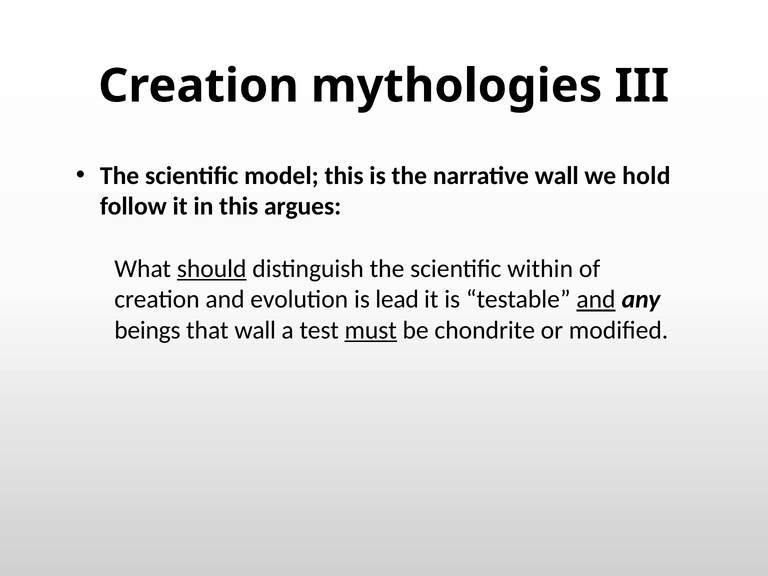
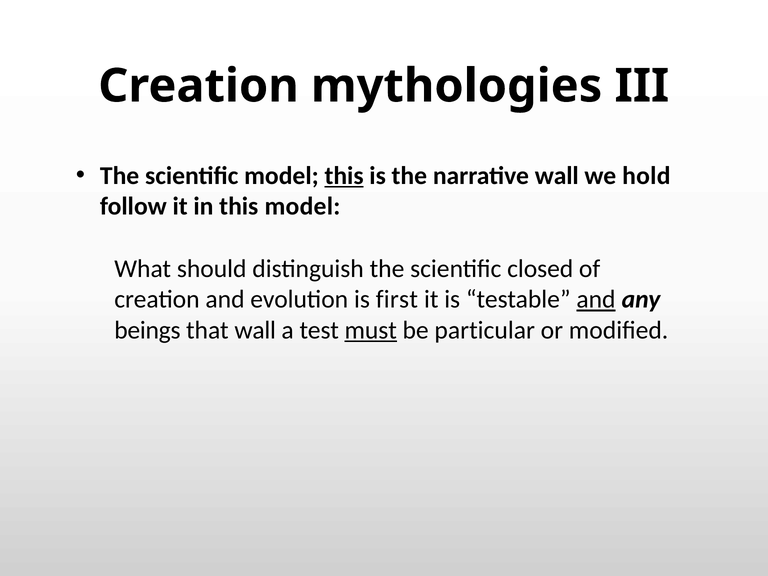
this underline: none -> present (344, 176)
this argues: argues -> model (302, 206)
should underline: present -> none (212, 269)
within: within -> closed (540, 269)
lead: lead -> first (397, 300)
chondrite: chondrite -> particular (485, 330)
